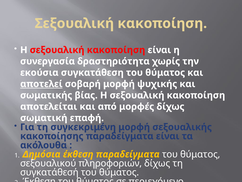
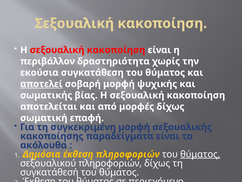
συνεργασία: συνεργασία -> περιβάλλον (48, 61)
έκθεση παραδείγματα: παραδείγματα -> πληροφοριών (128, 154)
θύματος underline: none -> present (200, 154)
